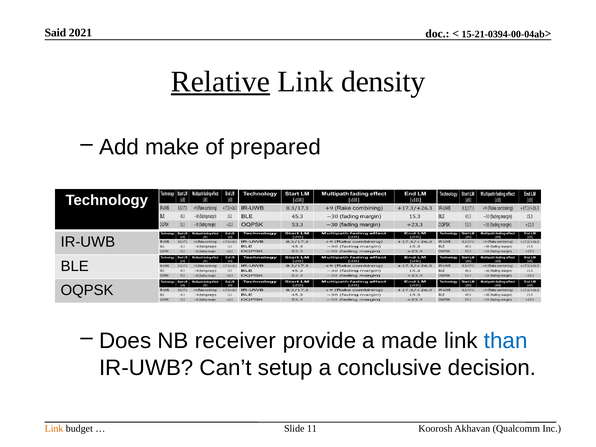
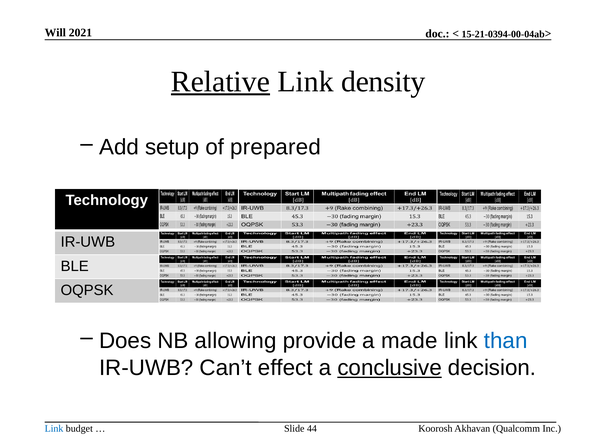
Said: Said -> Will (55, 33)
make: make -> setup (172, 147)
receiver: receiver -> allowing (236, 341)
setup: setup -> effect (285, 368)
conclusive underline: none -> present (390, 368)
Link colour: orange -> blue (54, 429)
11: 11 -> 44 (312, 429)
